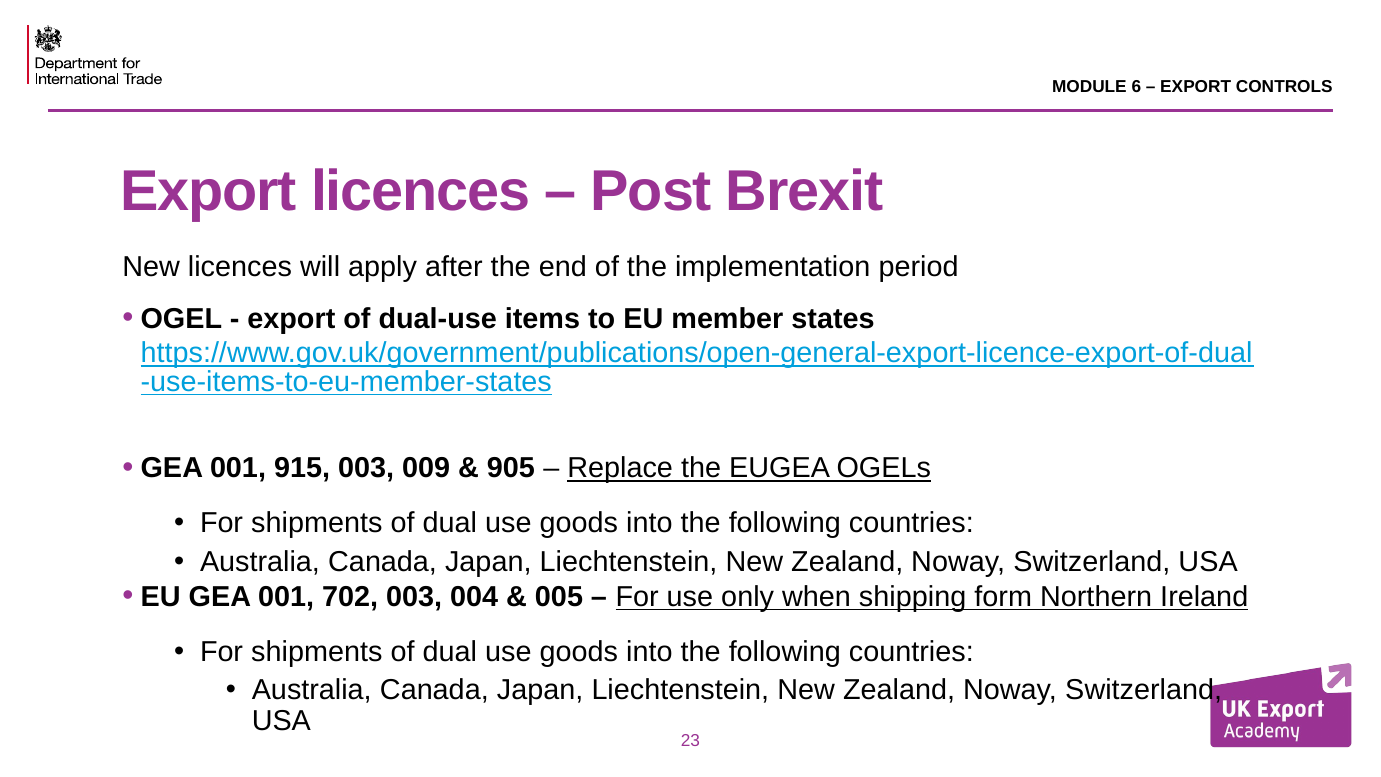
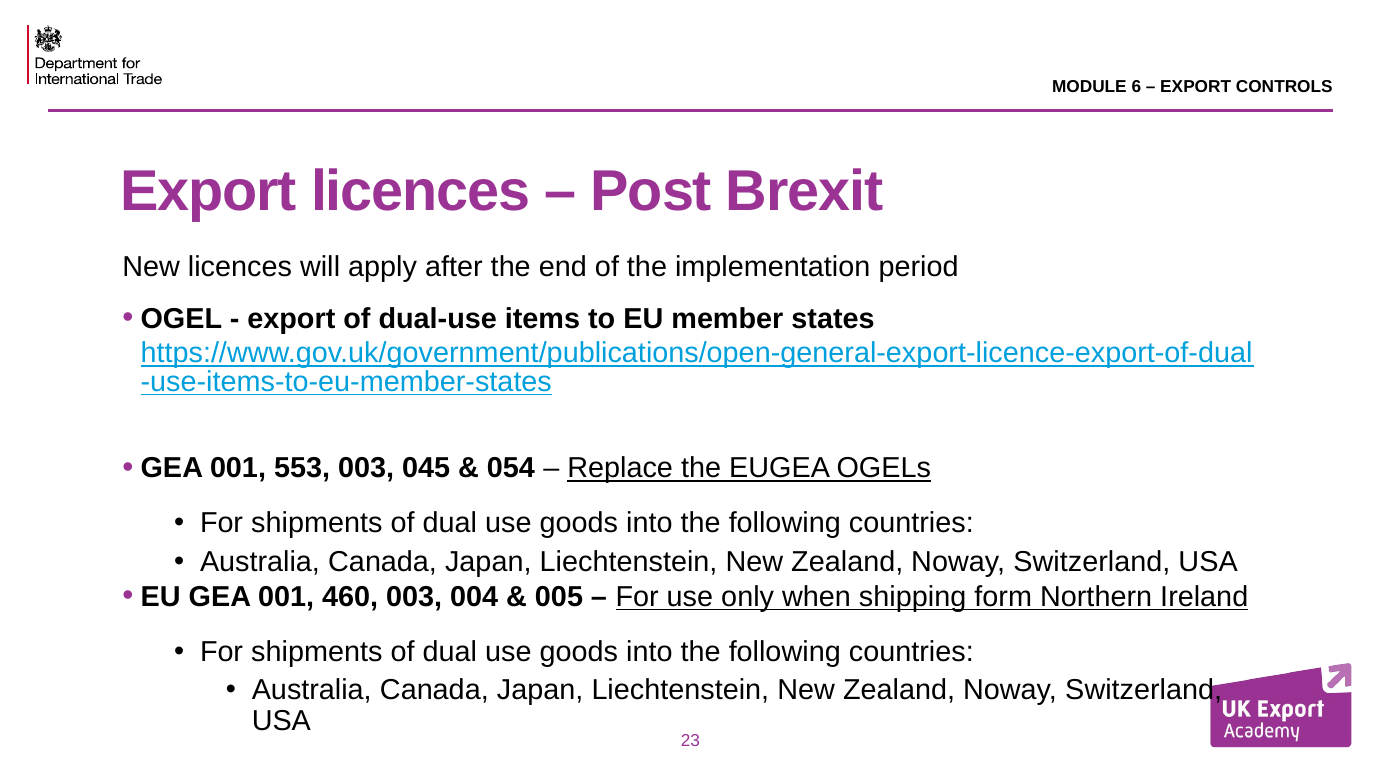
915: 915 -> 553 (302, 468)
009: 009 -> 045 (426, 468)
905: 905 -> 054 (511, 468)
702: 702 -> 460 (350, 597)
